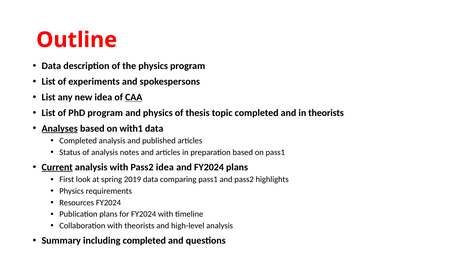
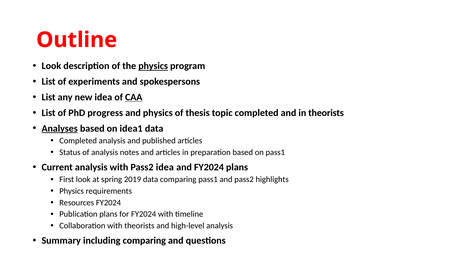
Data: Data -> Look (51, 66)
physics underline: none -> present (153, 66)
PhD program: program -> progress (105, 113)
with1: with1 -> idea1 (131, 129)
Current underline: present -> none (57, 167)
including completed: completed -> comparing (144, 241)
